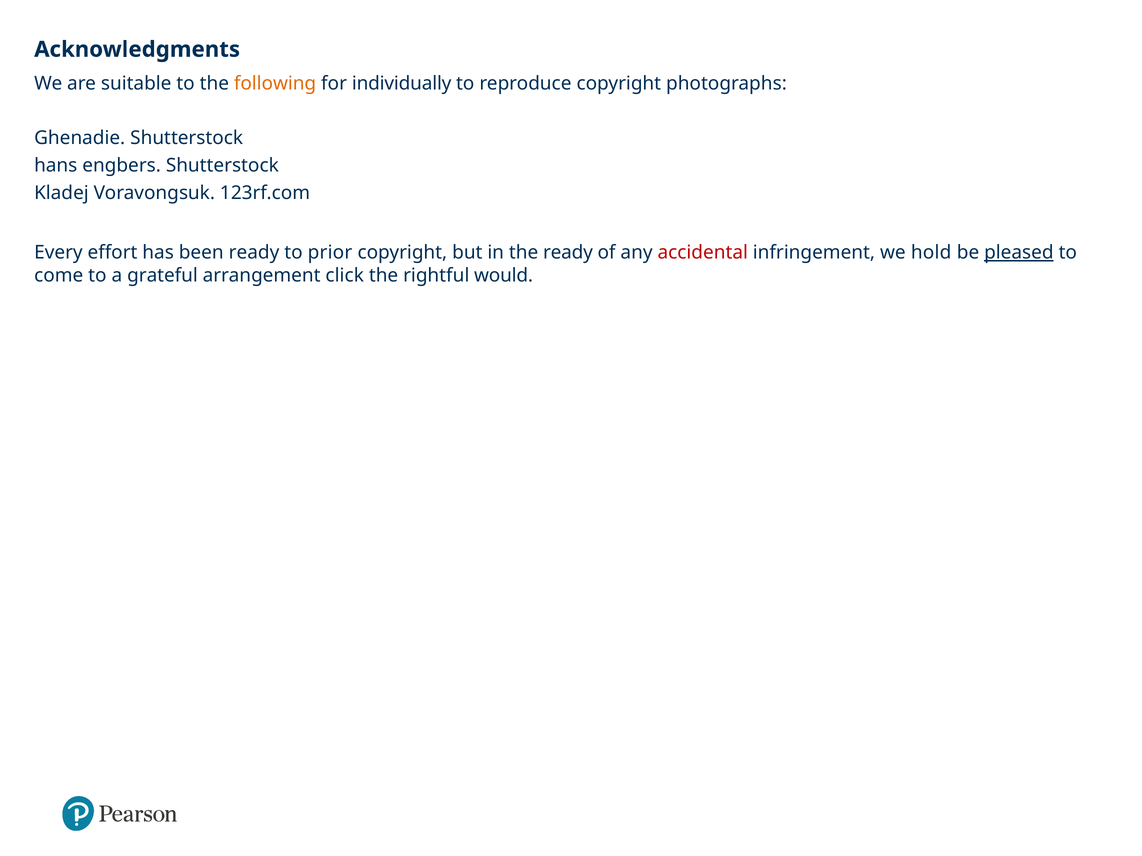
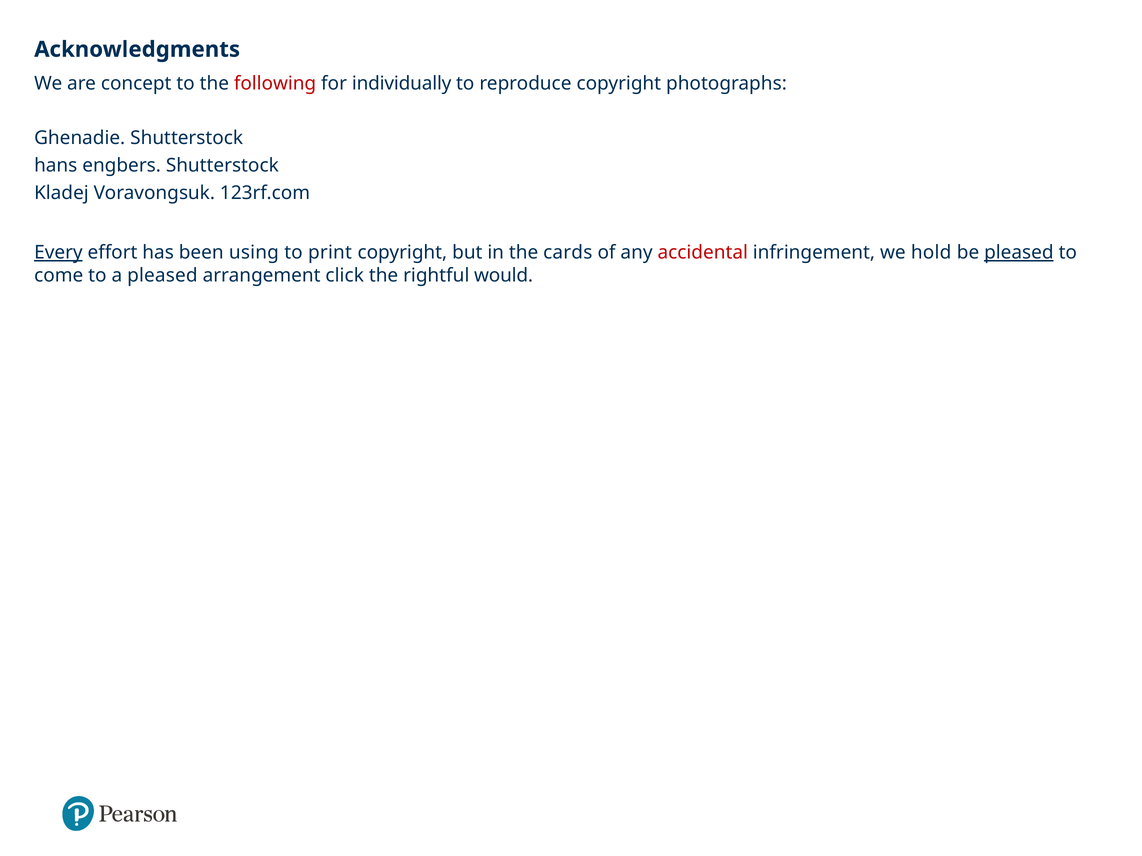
suitable: suitable -> concept (136, 84)
following colour: orange -> red (275, 84)
Every underline: none -> present (58, 253)
been ready: ready -> using (254, 253)
prior: prior -> print (330, 253)
the ready: ready -> cards (568, 253)
a grateful: grateful -> pleased (162, 276)
